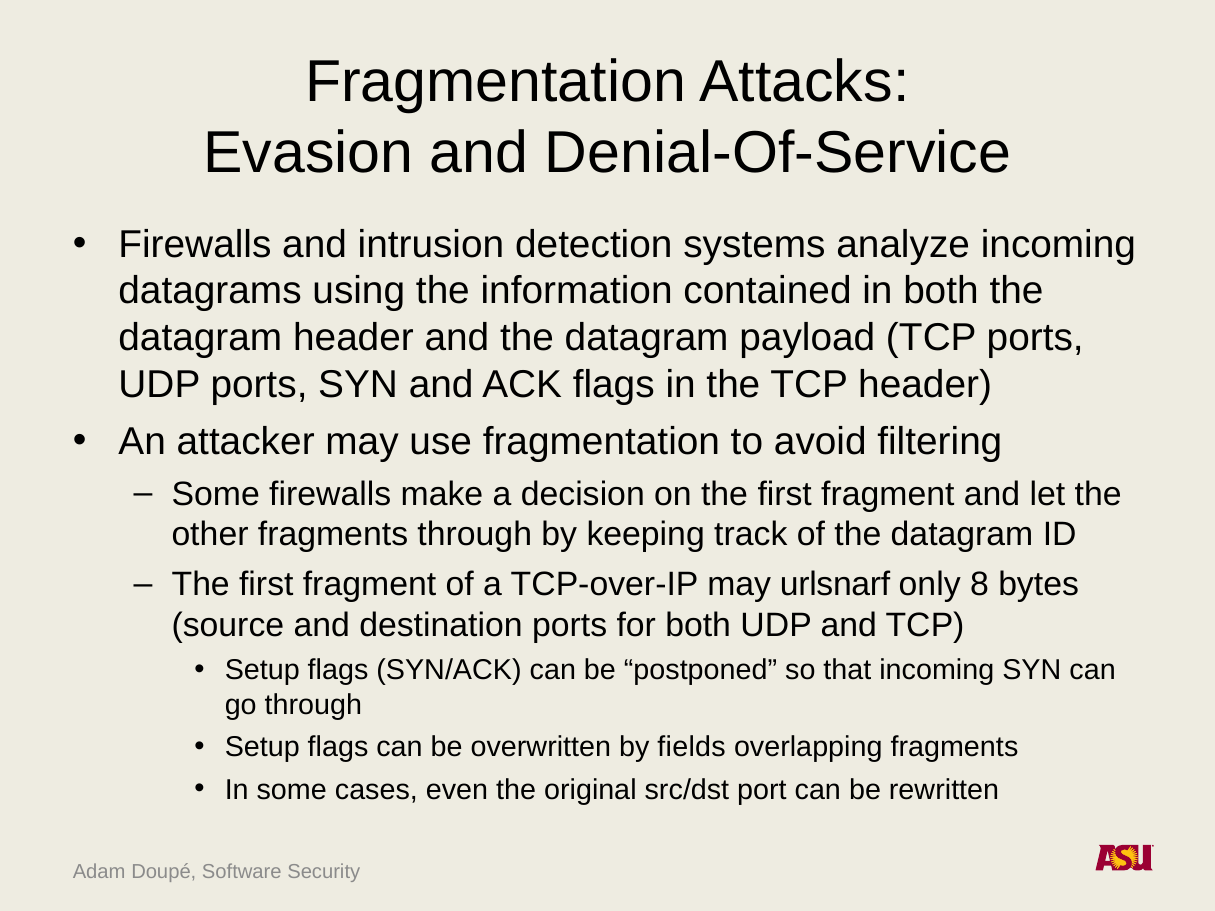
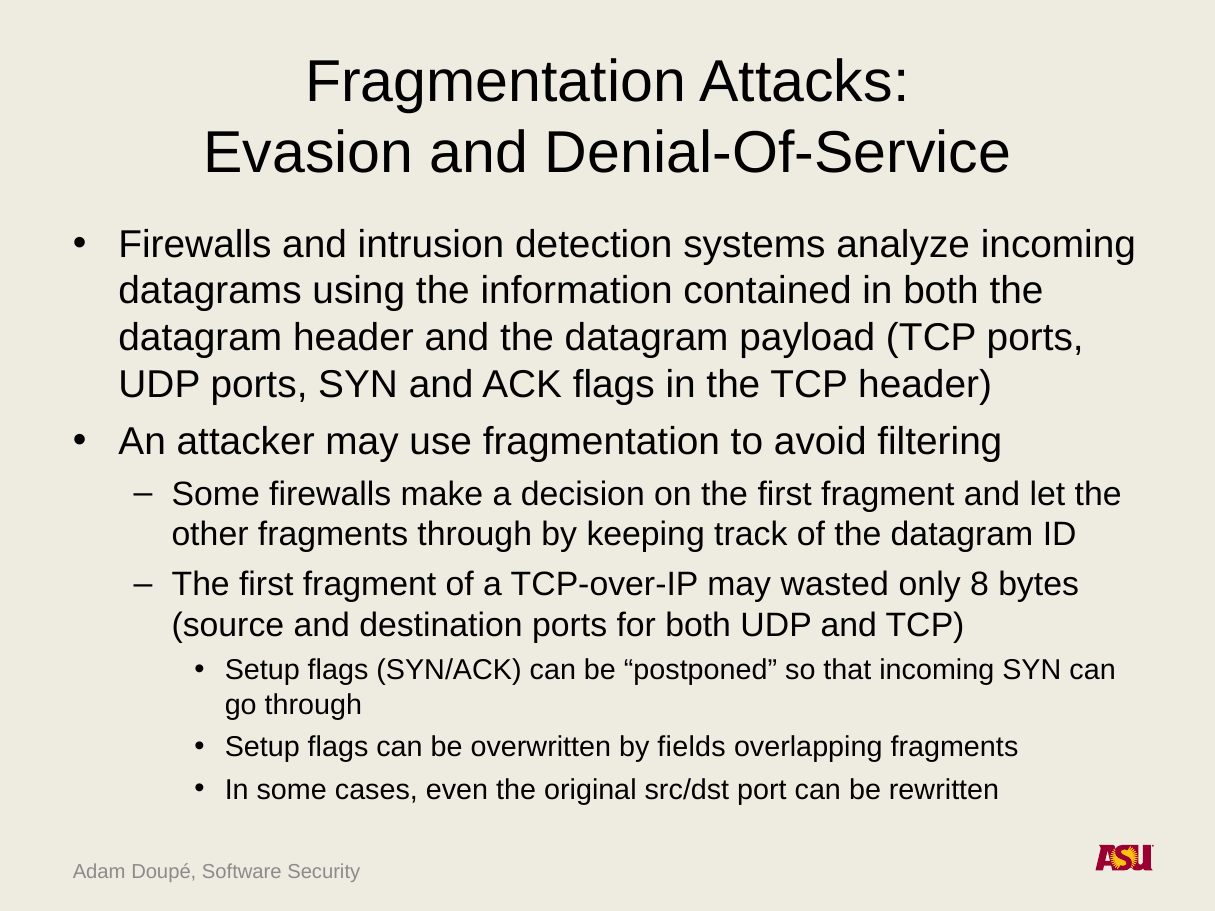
urlsnarf: urlsnarf -> wasted (835, 585)
